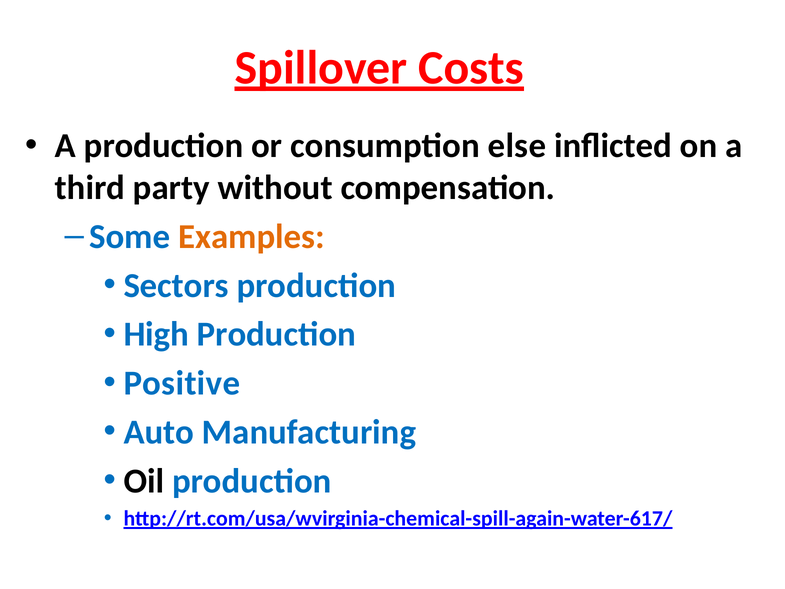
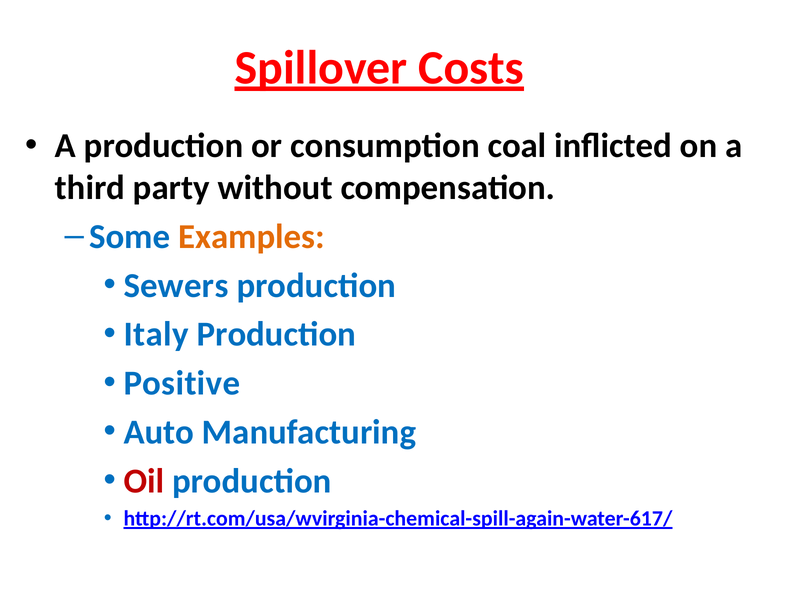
else: else -> coal (517, 146)
Sectors: Sectors -> Sewers (176, 285)
High: High -> Italy (156, 334)
Oil colour: black -> red (144, 481)
